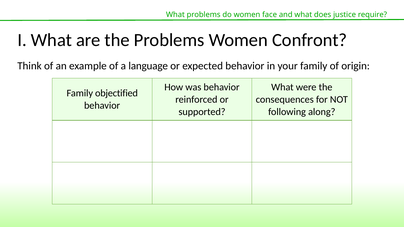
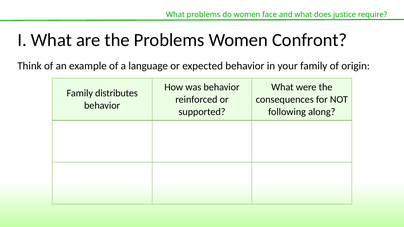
objectified: objectified -> distributes (117, 93)
